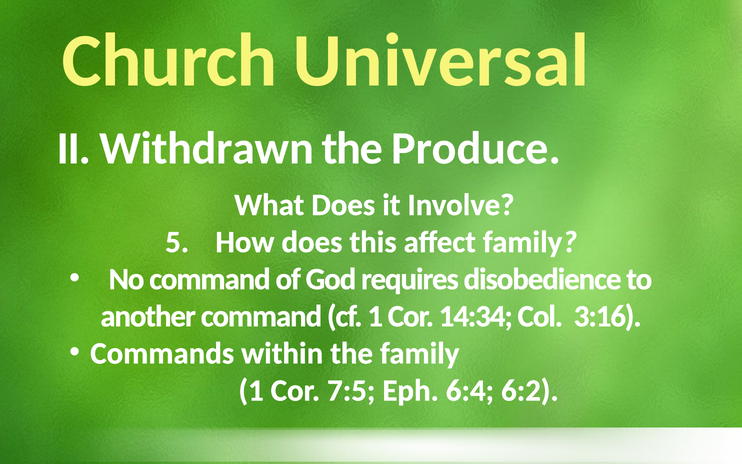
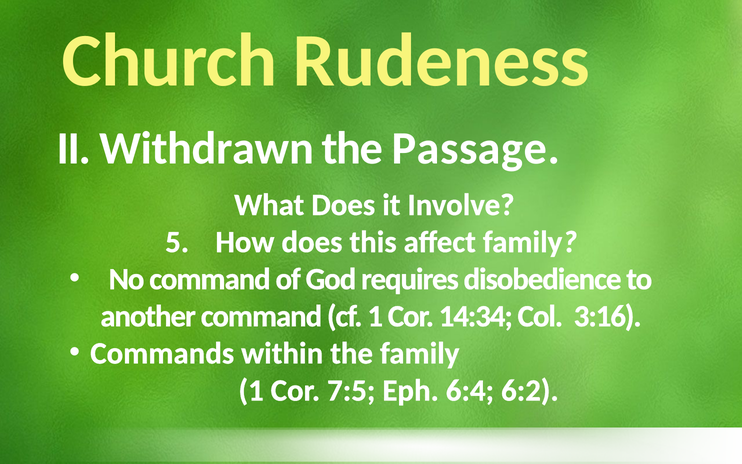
Universal: Universal -> Rudeness (441, 61)
Produce: Produce -> Passage (476, 148)
